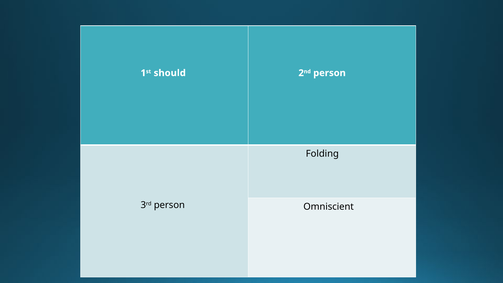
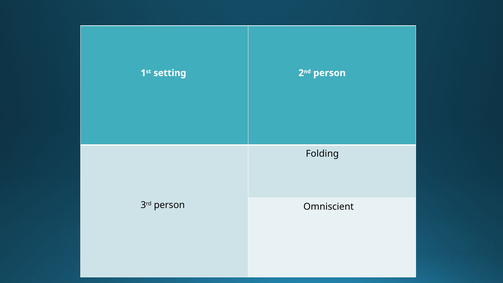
should: should -> setting (170, 73)
